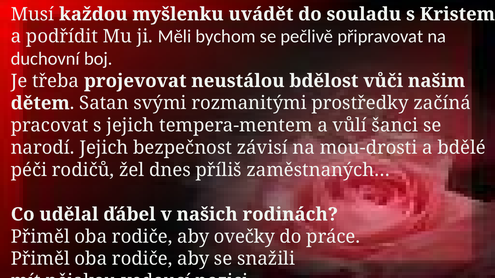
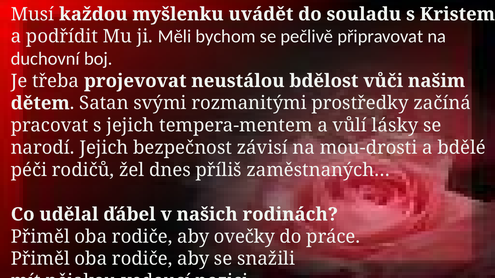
šanci: šanci -> lásky (395, 126)
